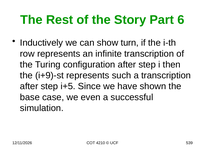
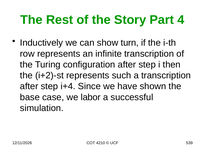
6: 6 -> 4 (181, 20)
i+9)-st: i+9)-st -> i+2)-st (49, 76)
i+5: i+5 -> i+4 (68, 87)
even: even -> labor (91, 98)
